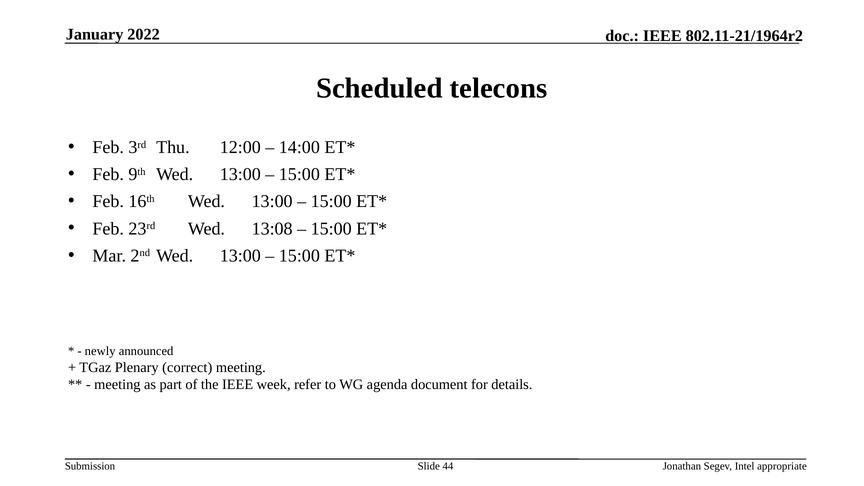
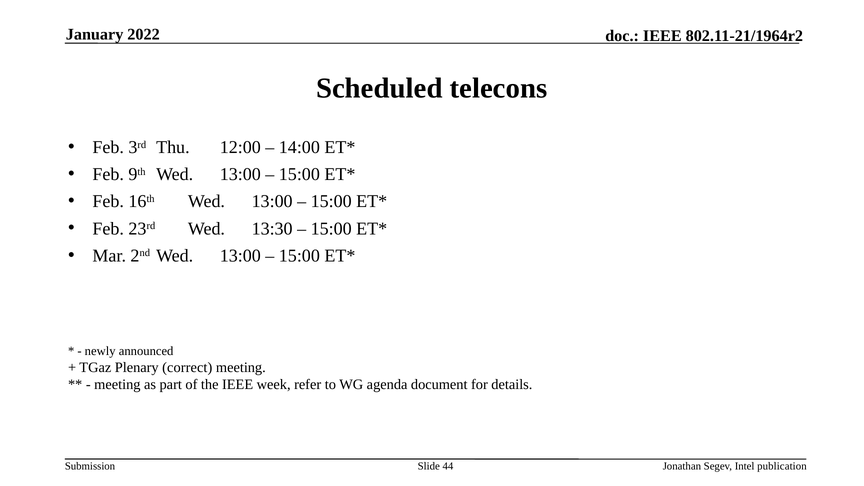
13:08: 13:08 -> 13:30 (272, 229)
appropriate: appropriate -> publication (782, 466)
